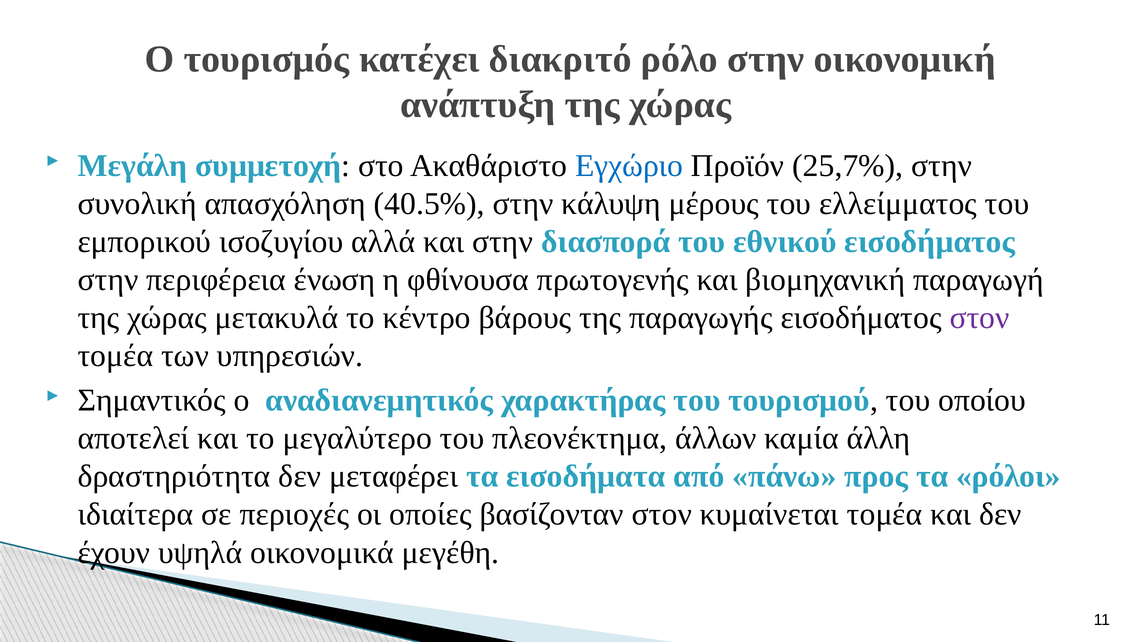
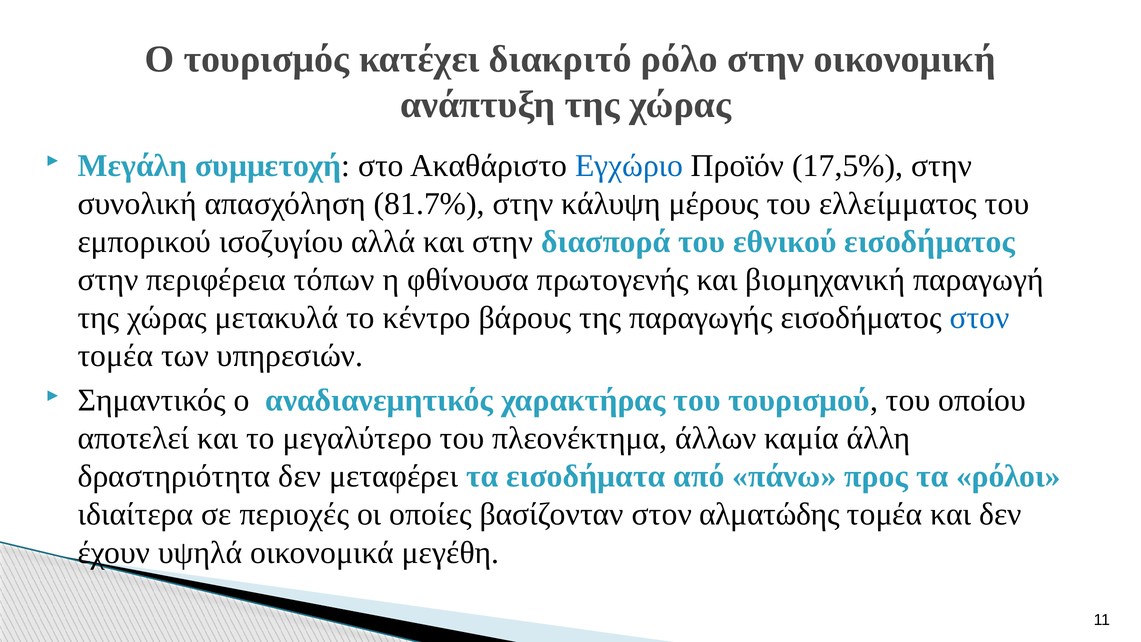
25,7%: 25,7% -> 17,5% (848, 166)
40.5%: 40.5% -> 81.7% (429, 204)
ένωση: ένωση -> τόπων (334, 280)
στον colour: purple -> blue (980, 318)
κυμαίνεται: κυμαίνεται -> αλματώδης (769, 514)
